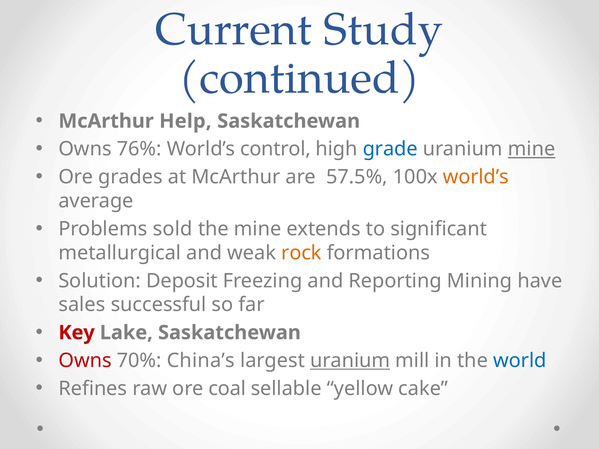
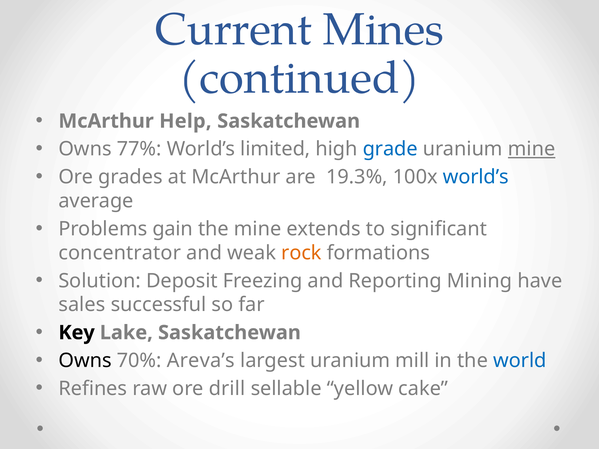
Study: Study -> Mines (383, 30)
76%: 76% -> 77% (139, 149)
control: control -> limited (275, 149)
57.5%: 57.5% -> 19.3% (357, 177)
world’s colour: orange -> blue (476, 177)
sold: sold -> gain (173, 229)
metallurgical: metallurgical -> concentrator (120, 253)
Key colour: red -> black (77, 333)
Owns colour: red -> black (85, 361)
China’s: China’s -> Areva’s (201, 361)
uranium underline: present -> none (350, 361)
coal: coal -> drill (227, 389)
